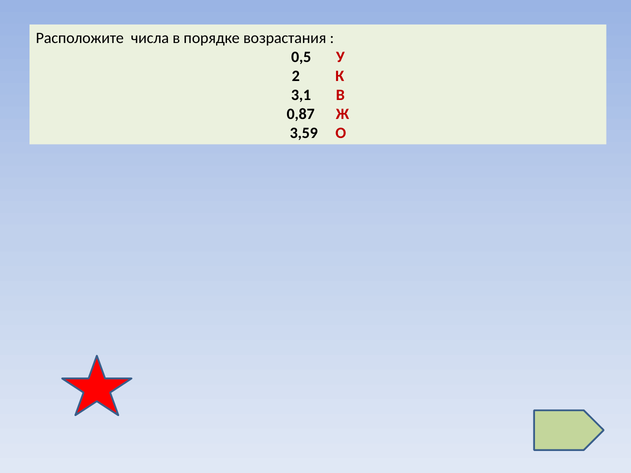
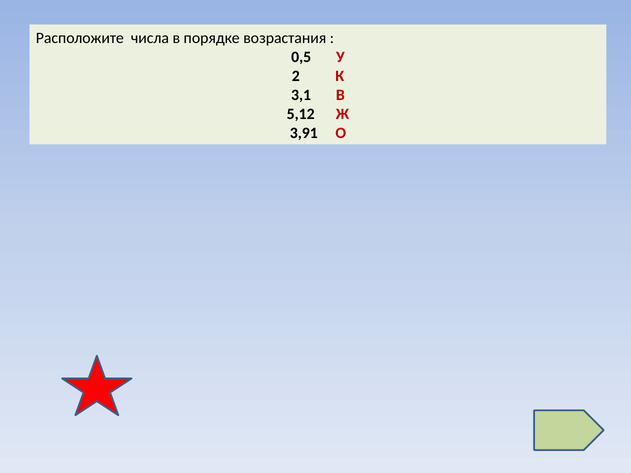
0,87: 0,87 -> 5,12 (301, 114)
3,59: 3,59 -> 3,91 (304, 133)
